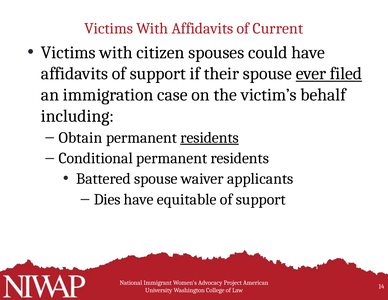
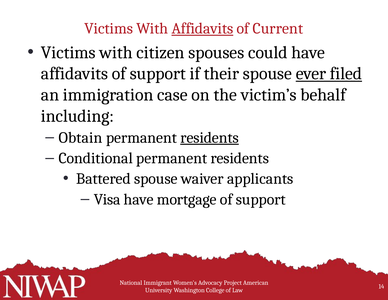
Affidavits underline: none -> present (202, 29)
Dies: Dies -> Visa (107, 199)
equitable: equitable -> mortgage (187, 199)
